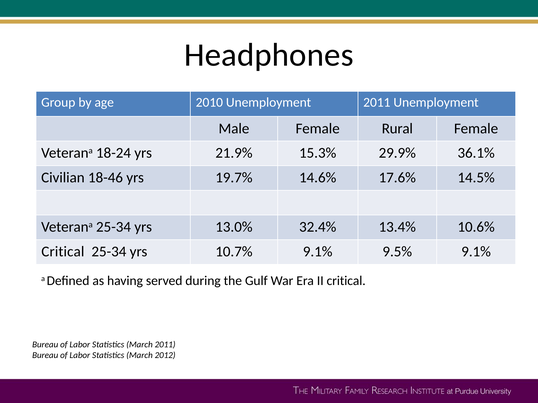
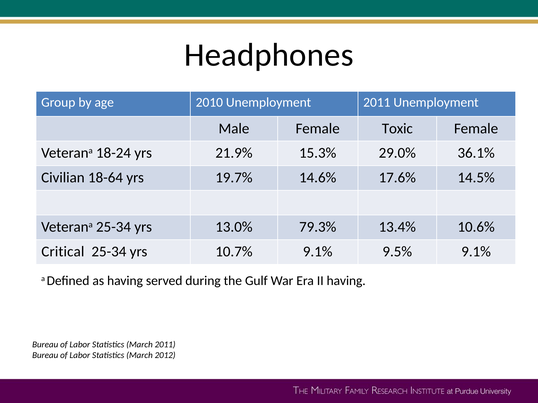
Rural: Rural -> Toxic (397, 129)
29.9%: 29.9% -> 29.0% (397, 153)
18-46: 18-46 -> 18-64 (106, 178)
32.4%: 32.4% -> 79.3% (318, 227)
II critical: critical -> having (346, 281)
